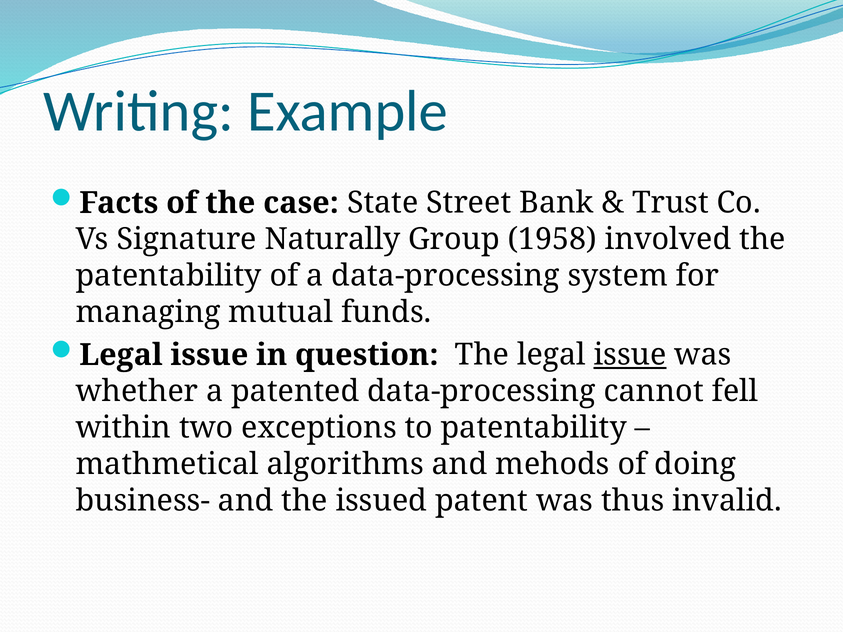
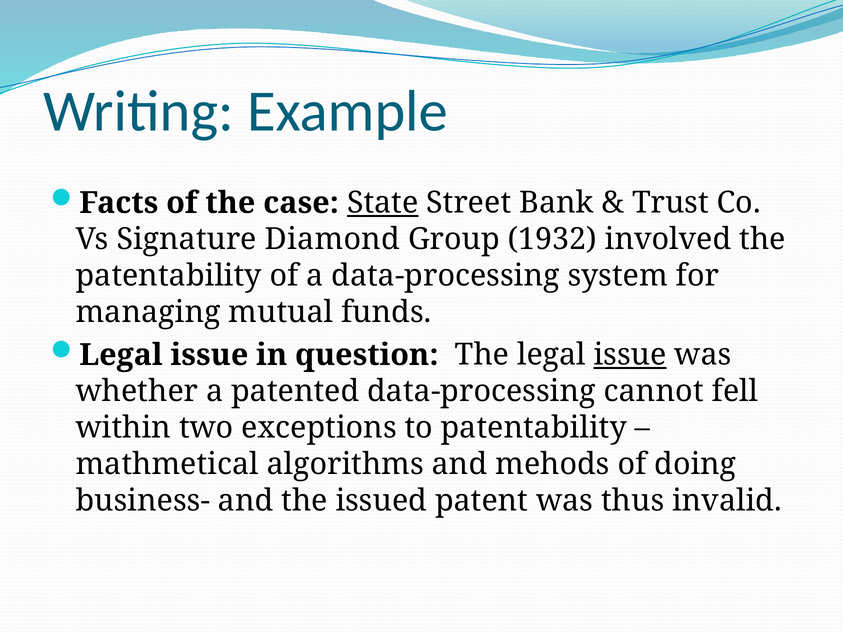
State underline: none -> present (383, 203)
Naturally: Naturally -> Diamond (332, 239)
1958: 1958 -> 1932 (552, 239)
